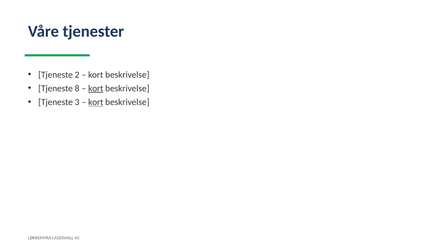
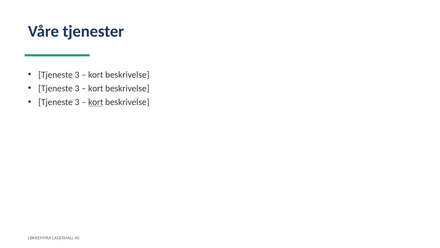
2: 2 -> 3 (77, 75)
8: 8 -> 3 (77, 88)
kort underline: present -> none (96, 88)
